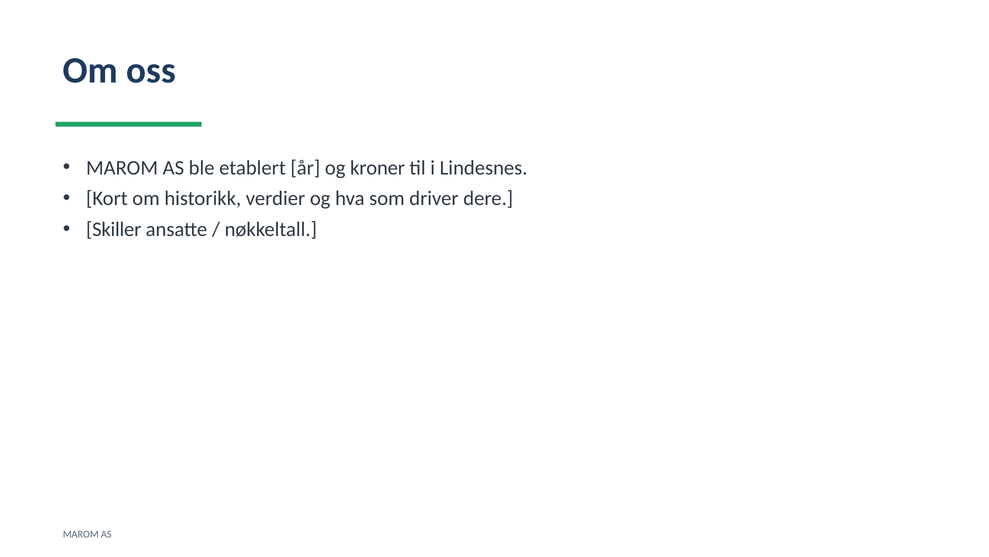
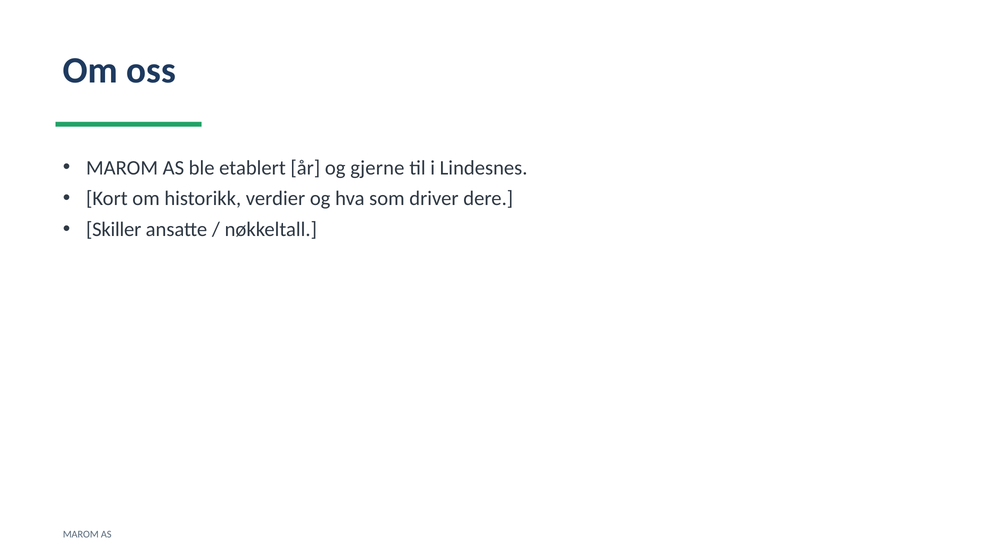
kroner: kroner -> gjerne (377, 168)
